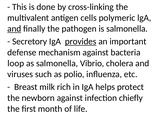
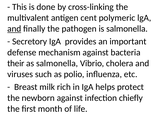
cells: cells -> cent (89, 18)
provides underline: present -> none (81, 41)
loop: loop -> their (16, 63)
